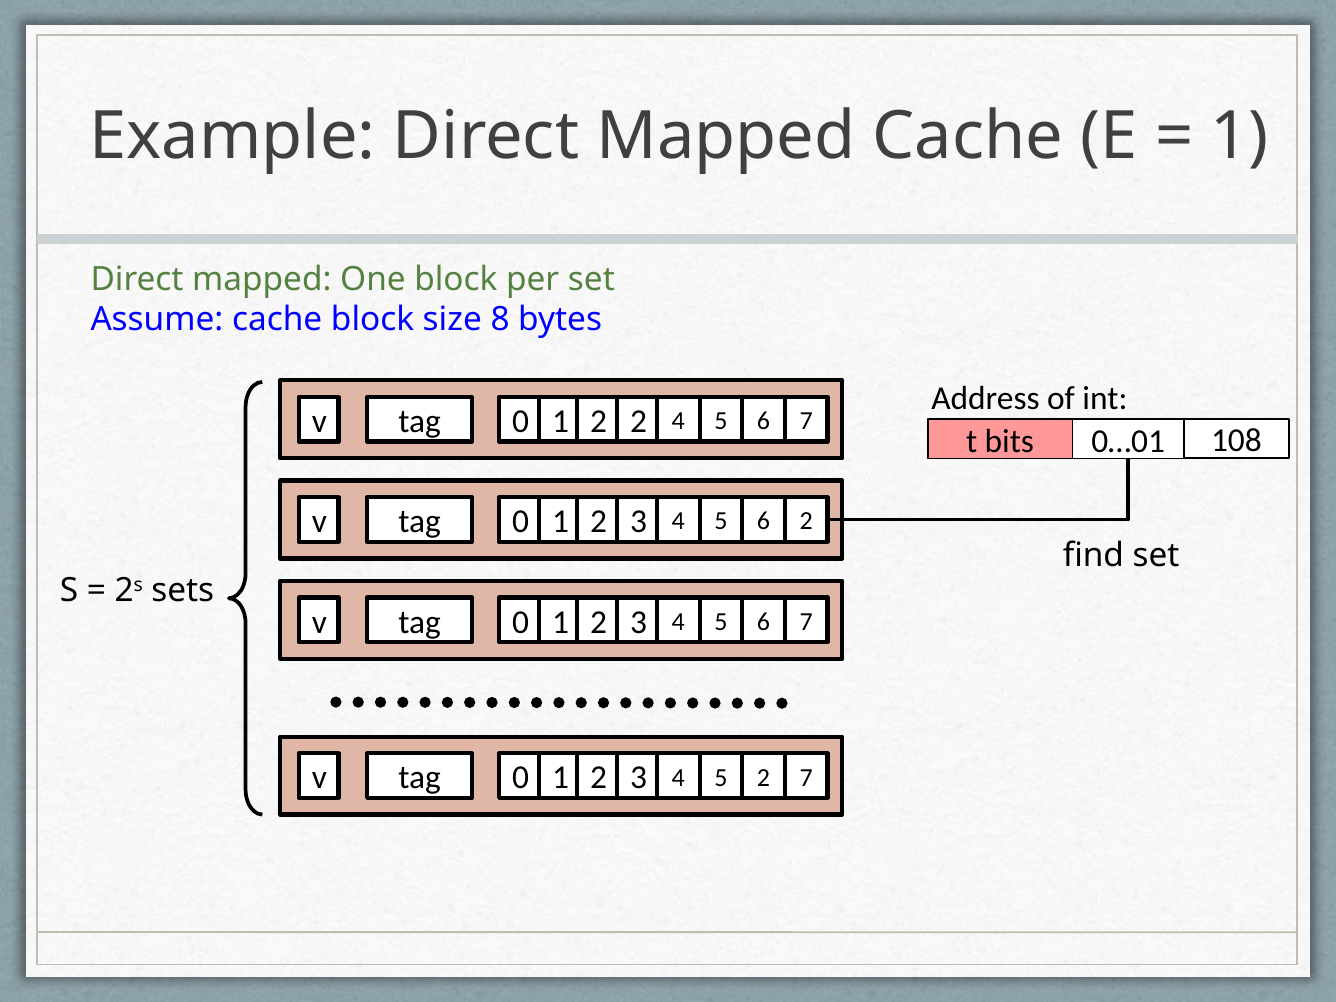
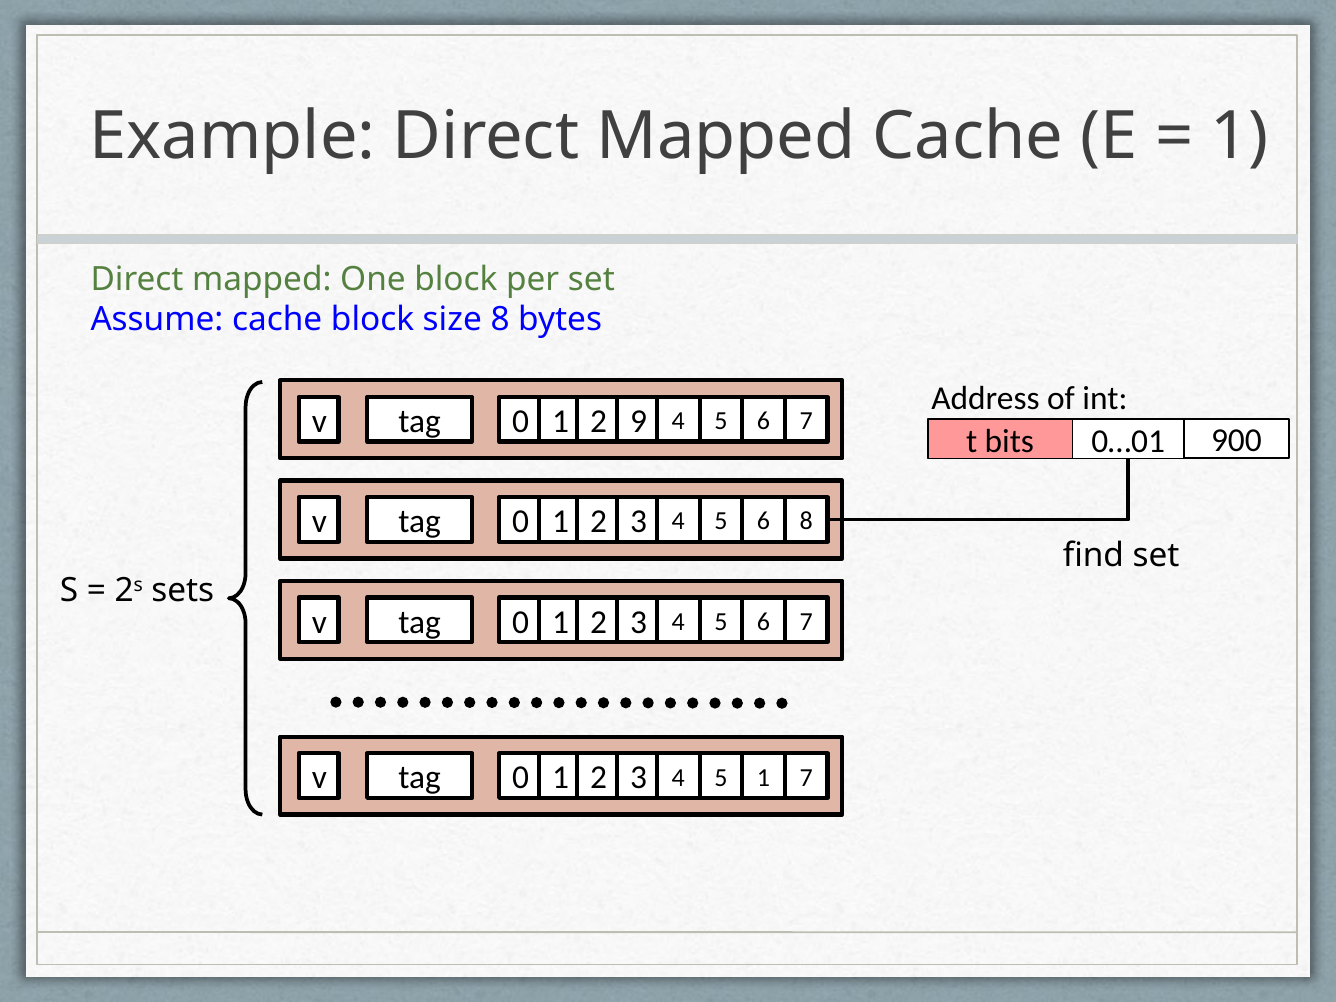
v 2: 2 -> 9 (638, 422)
108: 108 -> 900 (1236, 441)
2 2: 2 -> 8 (806, 521)
3 2: 2 -> 1 (764, 777)
